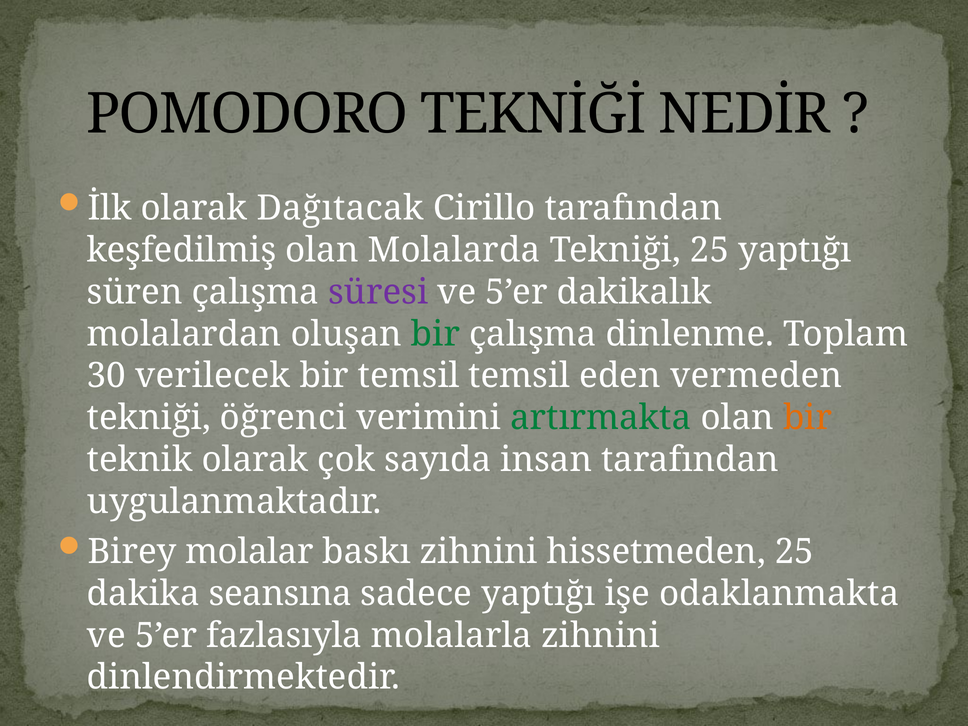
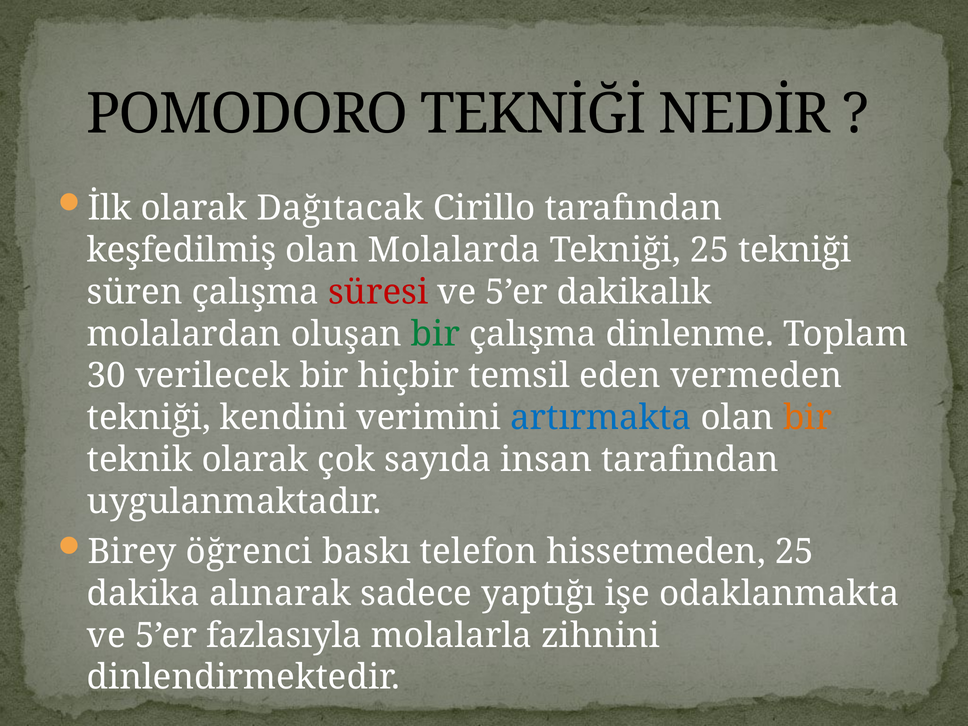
25 yaptığı: yaptığı -> tekniği (795, 250)
süresi colour: purple -> red (378, 292)
bir temsil: temsil -> hiçbir (409, 376)
öğrenci: öğrenci -> kendini (284, 418)
artırmakta colour: green -> blue (601, 418)
molalar: molalar -> öğrenci (249, 552)
baskı zihnini: zihnini -> telefon (479, 552)
seansına: seansına -> alınarak (280, 594)
